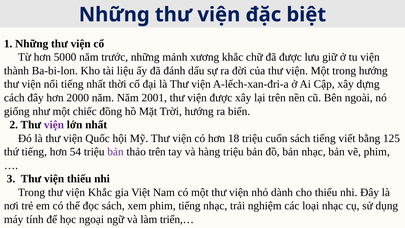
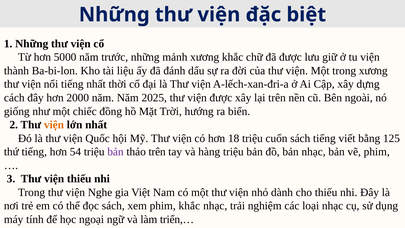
trong hướng: hướng -> xương (373, 71)
2001: 2001 -> 2025 (154, 98)
viện colour: purple -> orange (54, 125)
viện Khắc: Khắc -> Nghe (100, 192)
phim tiếng: tiếng -> khắc (189, 206)
